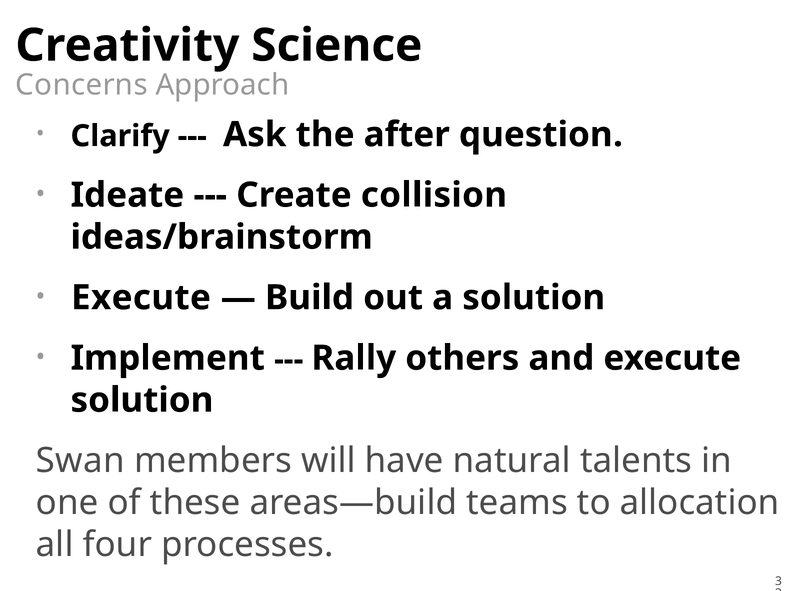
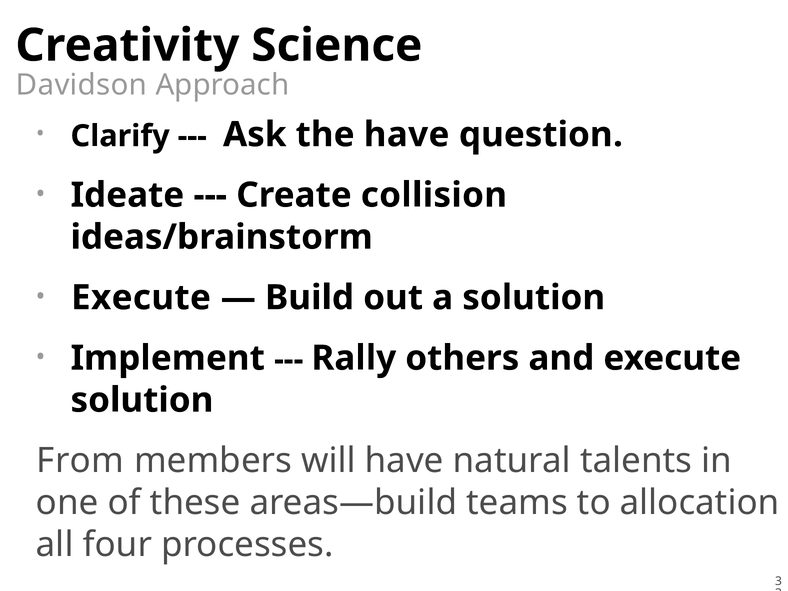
Concerns: Concerns -> Davidson (82, 85)
the after: after -> have (407, 135)
Swan: Swan -> From (80, 461)
